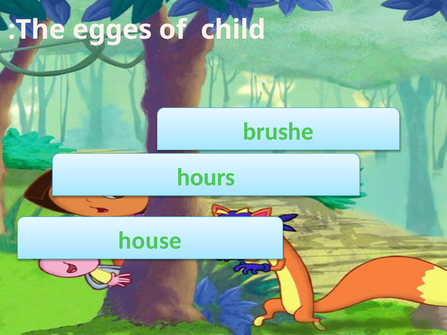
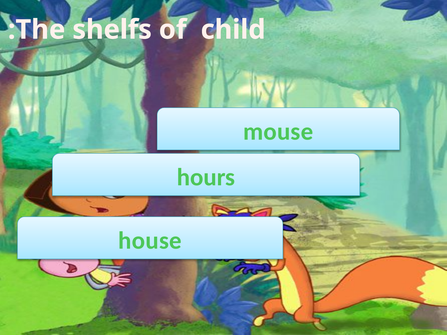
egges: egges -> shelfs (112, 30)
brushe: brushe -> mouse (278, 132)
